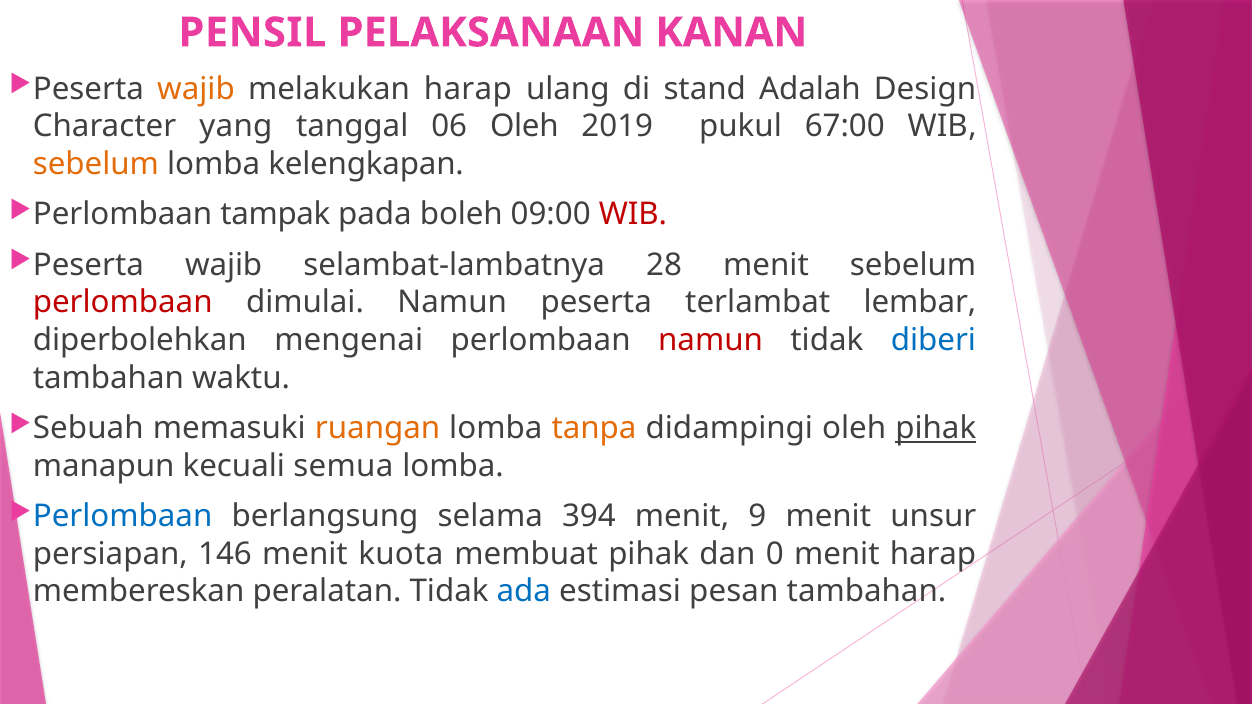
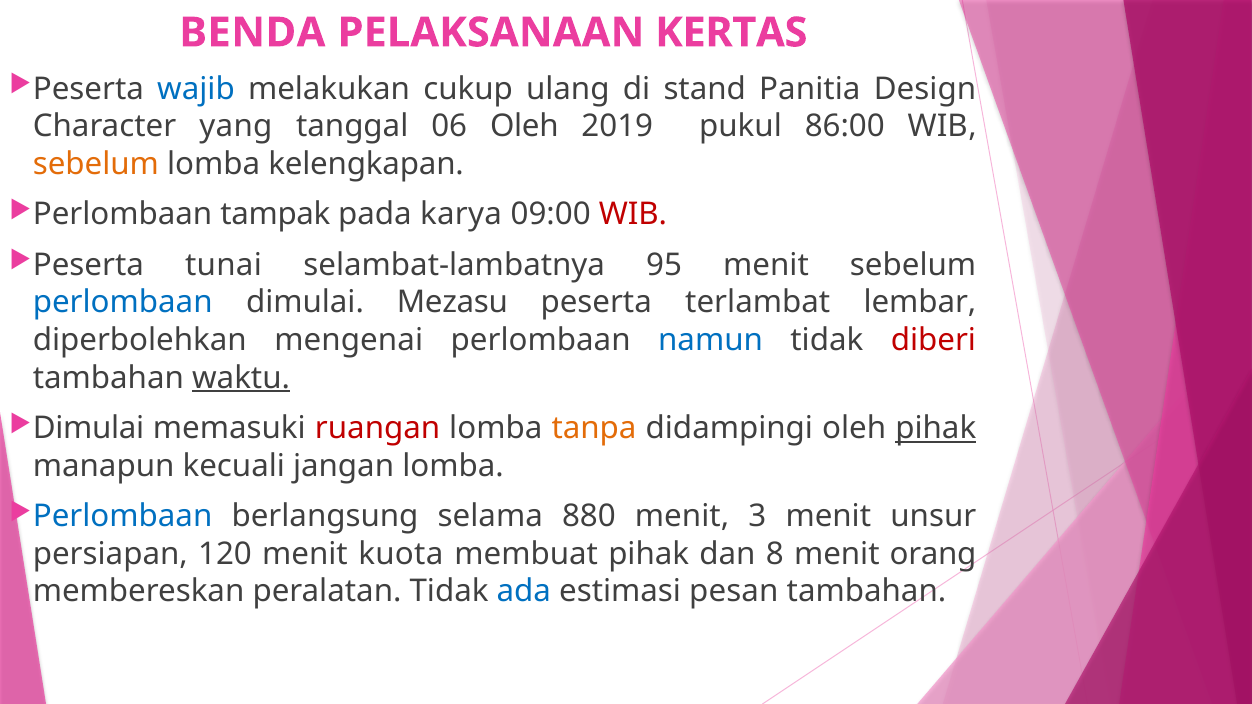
PENSIL: PENSIL -> BENDA (252, 33)
KANAN: KANAN -> KERTAS (731, 33)
wajib colour: orange -> blue (196, 89)
melakukan harap: harap -> cukup (468, 89)
Adalah: Adalah -> Panitia (810, 89)
67:00: 67:00 -> 86:00 (845, 126)
boleh: boleh -> karya (461, 215)
wajib: wajib -> tunai (223, 265)
28: 28 -> 95 (664, 265)
perlombaan colour: red -> blue (123, 303)
dimulai Namun: Namun -> Mezasu (452, 303)
namun colour: red -> blue (711, 340)
diberi colour: blue -> red (933, 340)
waktu underline: none -> present (241, 378)
Sebuah: Sebuah -> Dimulai (89, 428)
ruangan colour: orange -> red (378, 428)
semua: semua -> jangan (344, 466)
394: 394 -> 880 (589, 517)
9: 9 -> 3 (757, 517)
146: 146 -> 120 (225, 554)
0: 0 -> 8 (775, 554)
menit harap: harap -> orang (933, 554)
